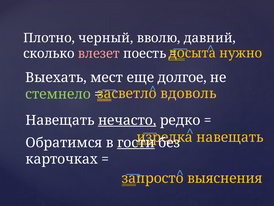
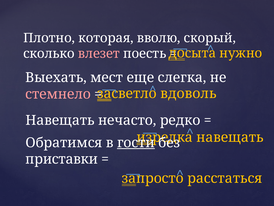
черный: черный -> которая (106, 38)
давний: давний -> скорый (210, 38)
долгое: долгое -> слегка (182, 77)
стемнело colour: light green -> pink (58, 94)
нечасто underline: present -> none (127, 120)
карточках: карточках -> приставки (62, 159)
выяснения: выяснения -> расстаться (225, 178)
